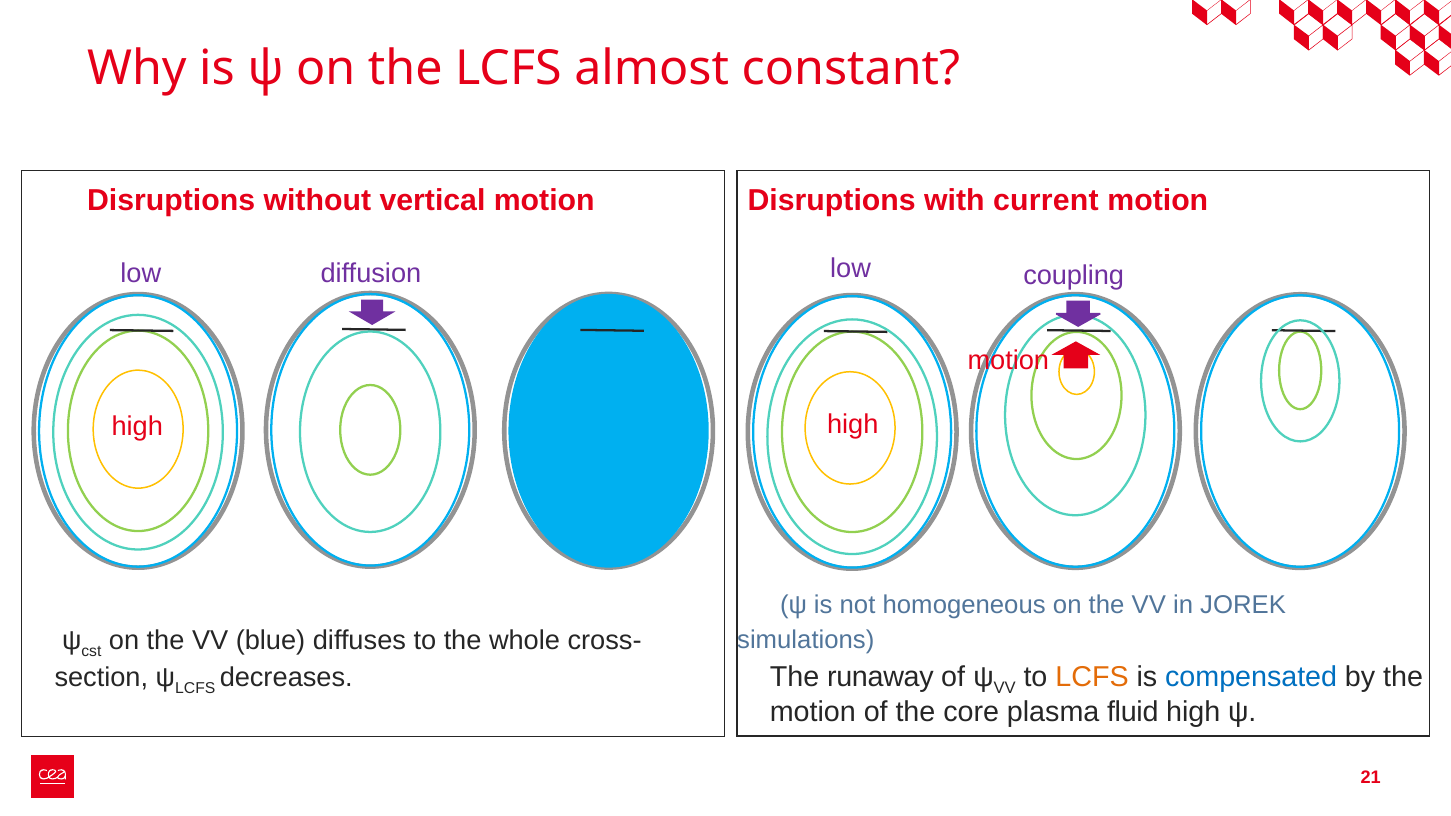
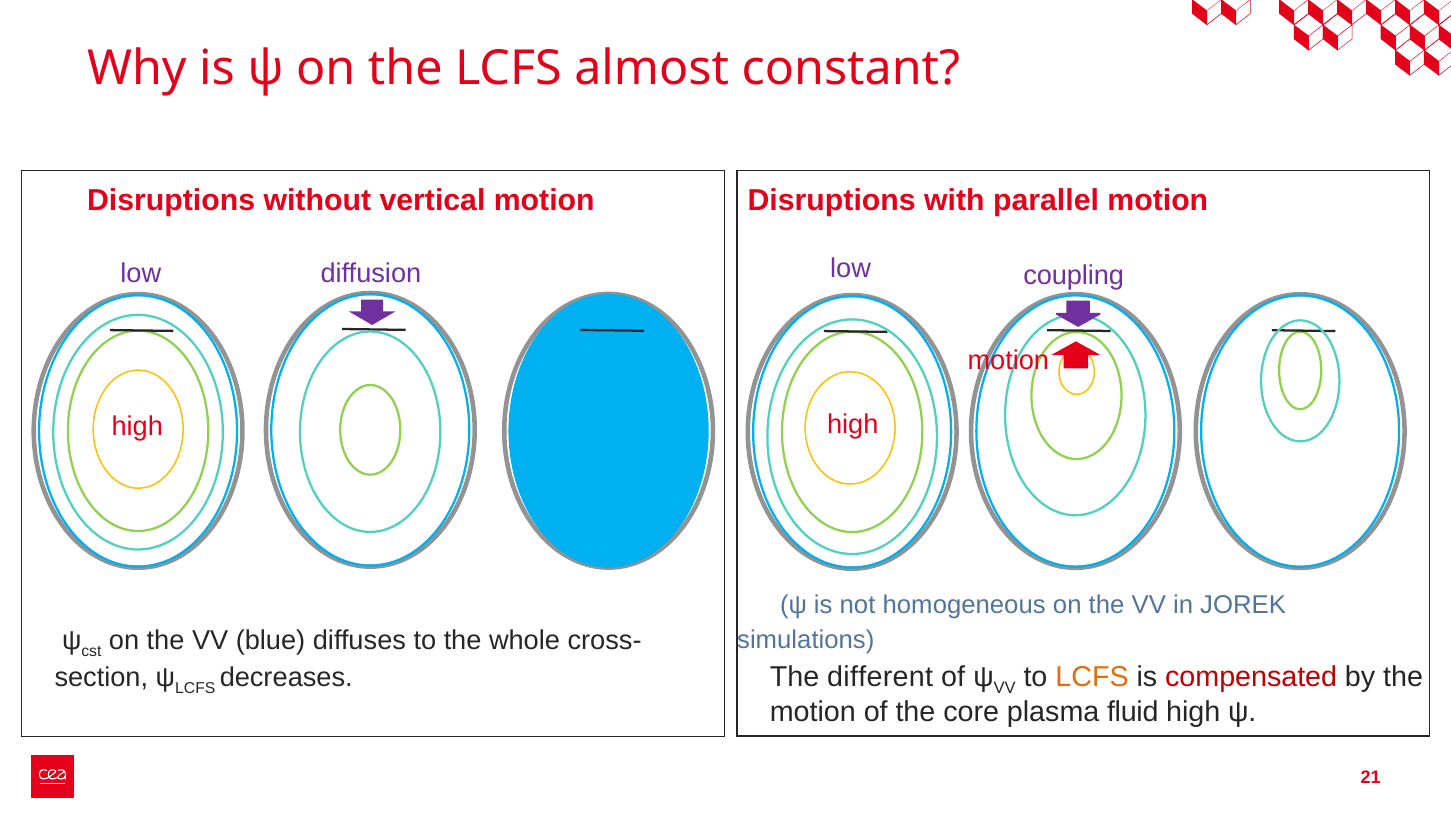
current: current -> parallel (1046, 201)
runaway: runaway -> different (880, 677)
compensated colour: blue -> red (1251, 677)
